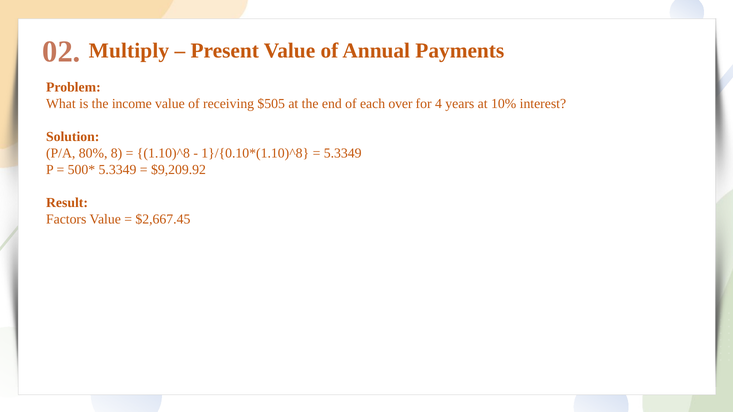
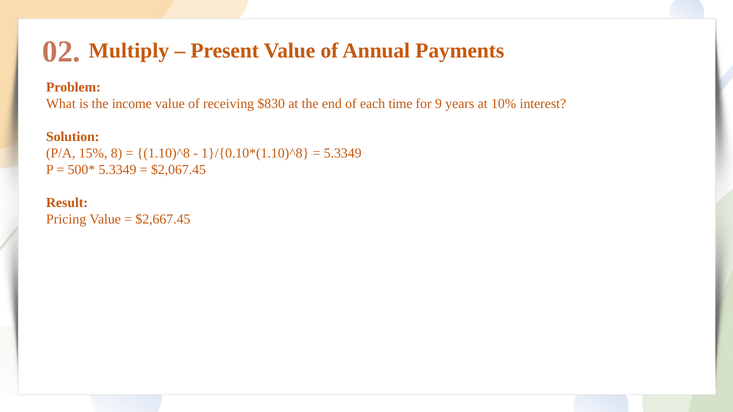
$505: $505 -> $830 (271, 104)
over: over -> time (400, 104)
4: 4 -> 9 (439, 104)
80%: 80% -> 15% (93, 153)
$9,209.92: $9,209.92 -> $2,067.45 (179, 170)
Factors: Factors -> Pricing (66, 219)
